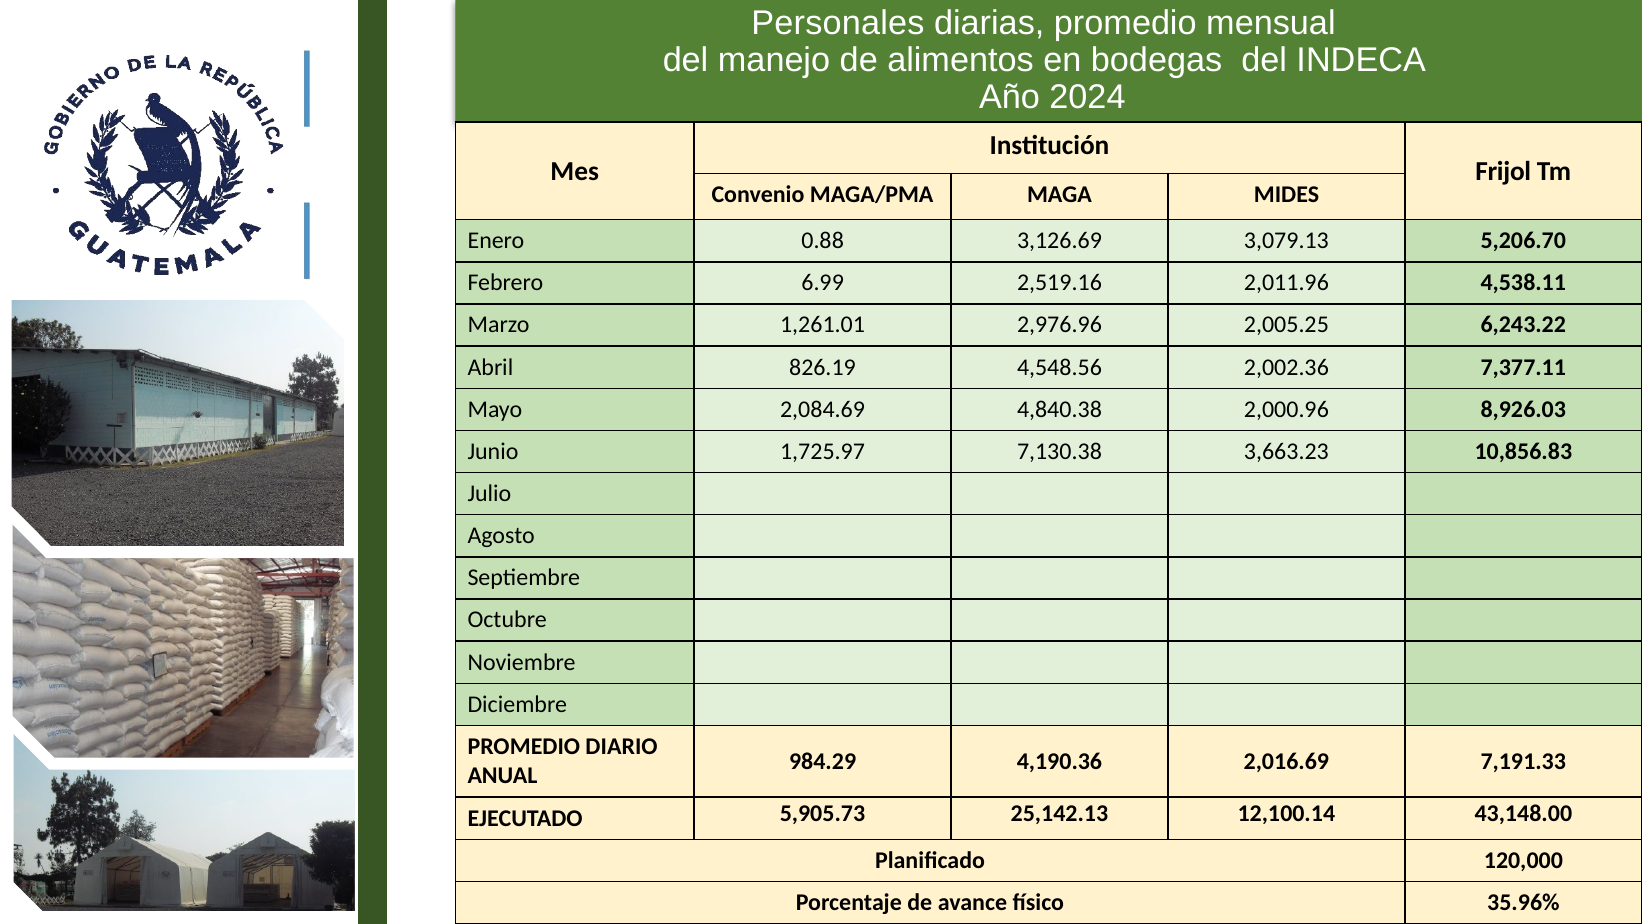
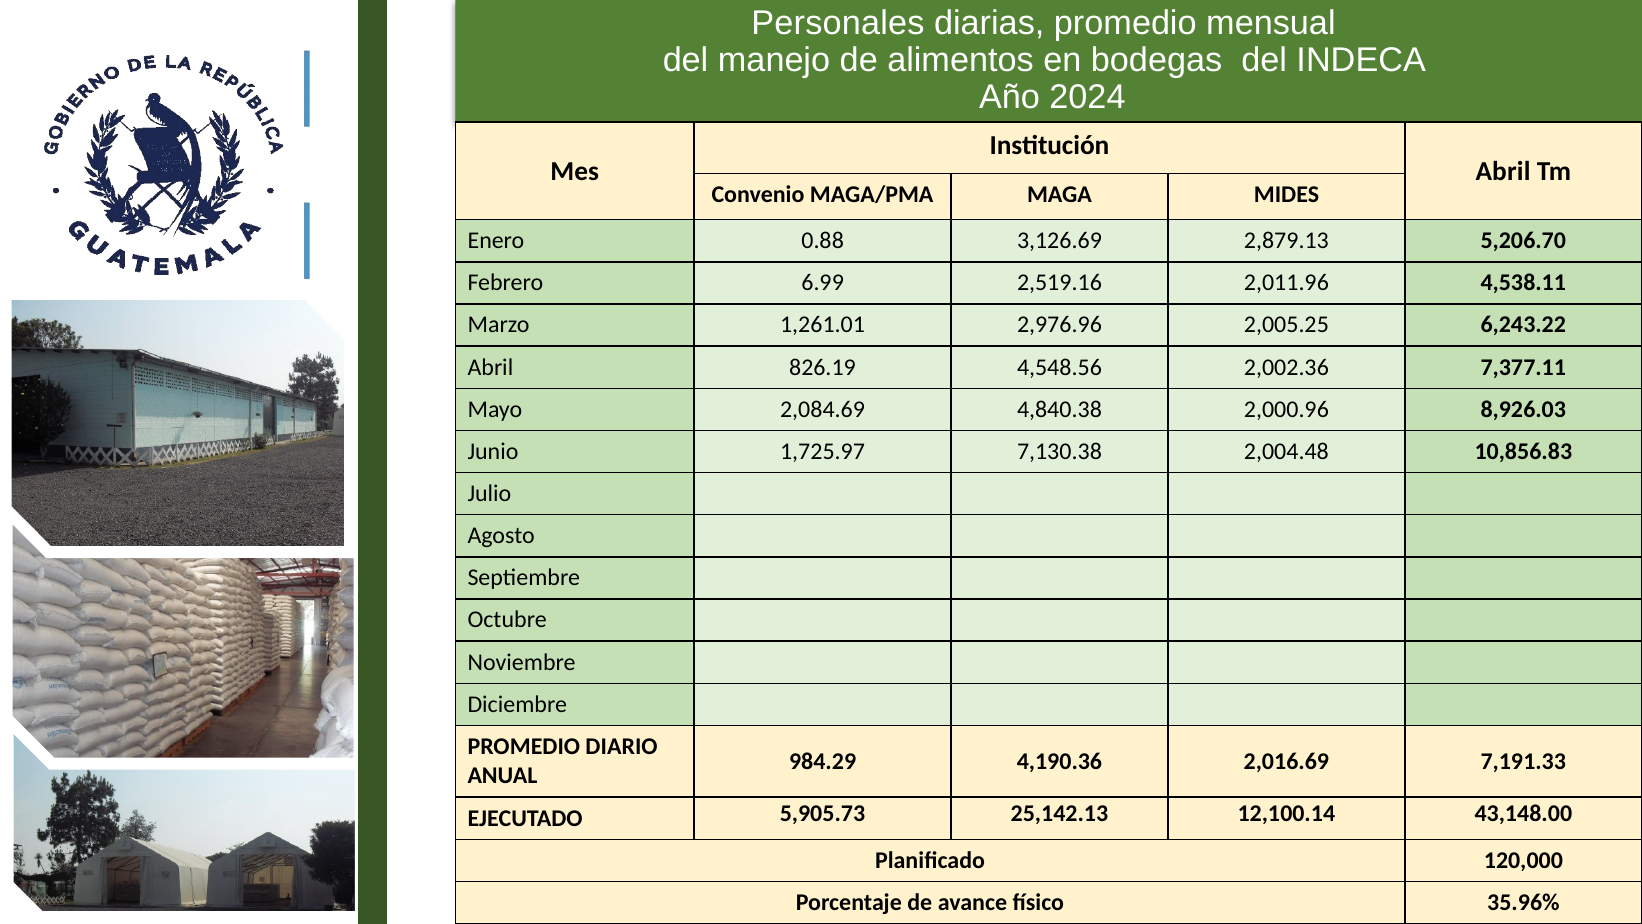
Frijol: Frijol -> Abril (1503, 171)
3,079.13: 3,079.13 -> 2,879.13 (1286, 241)
3,663.23: 3,663.23 -> 2,004.48 (1286, 451)
